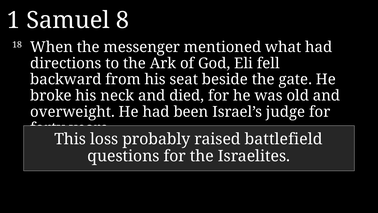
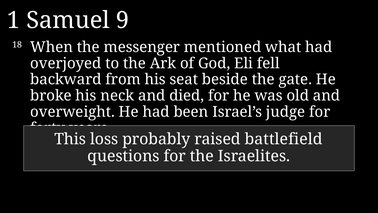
8: 8 -> 9 (122, 20)
directions: directions -> overjoyed (66, 63)
